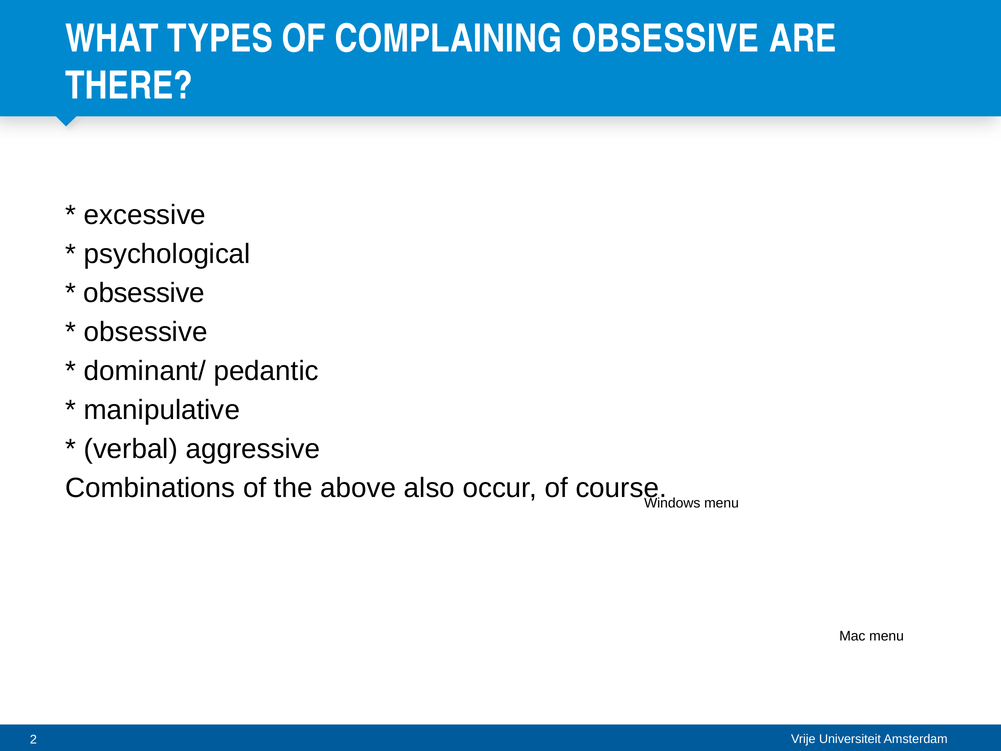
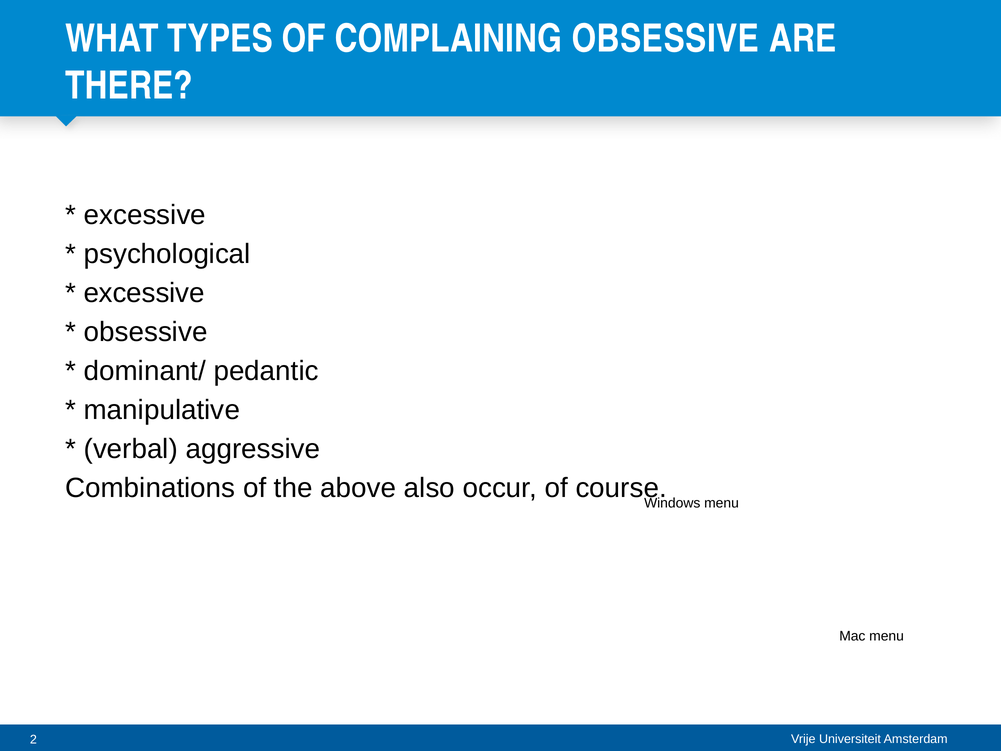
obsessive: obsessive -> excessive (144, 293)
